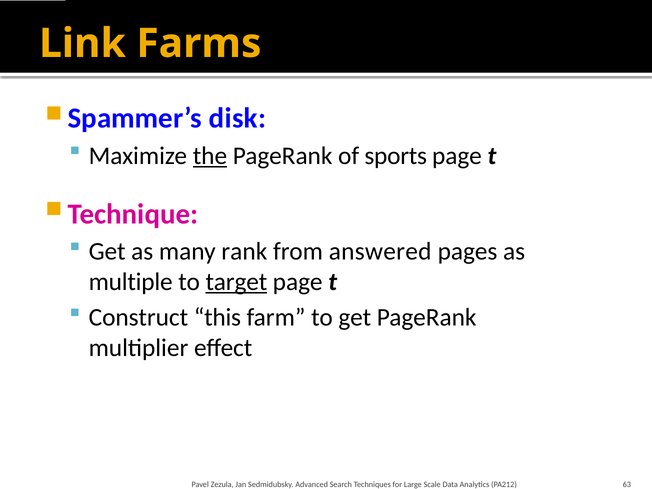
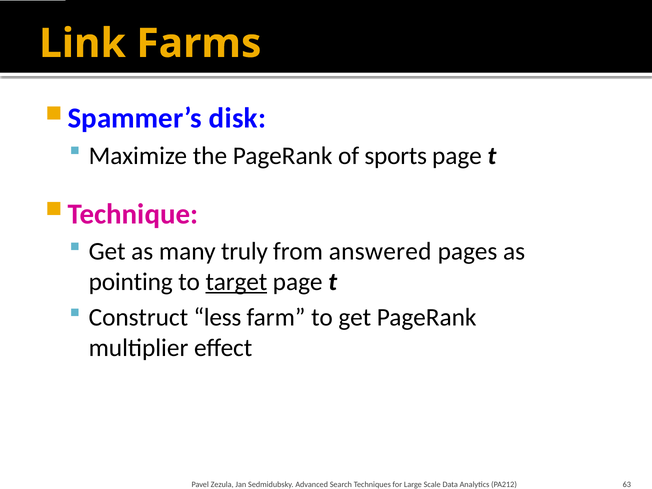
the underline: present -> none (210, 156)
rank: rank -> truly (244, 251)
multiple: multiple -> pointing (131, 282)
this: this -> less (217, 317)
